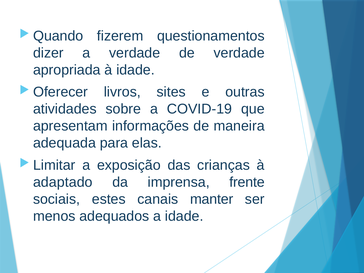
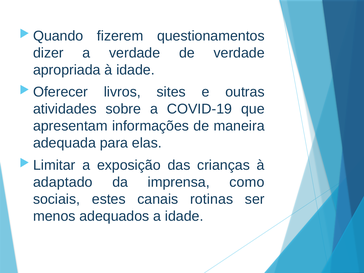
frente: frente -> como (247, 182)
manter: manter -> rotinas (212, 199)
